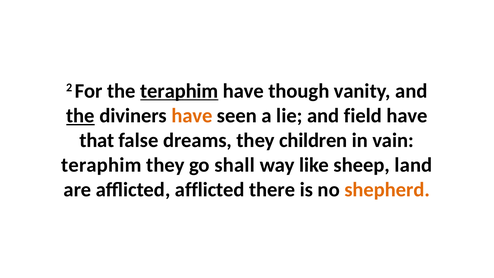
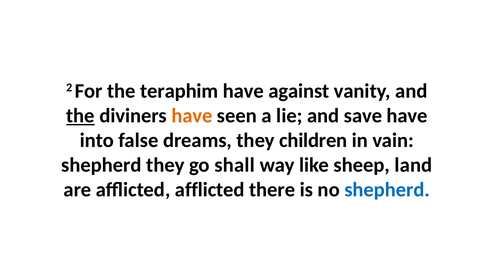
teraphim underline: present -> none (179, 91)
though: though -> against (299, 91)
field: field -> save (363, 116)
that: that -> into (97, 140)
teraphim: teraphim -> shepherd (101, 165)
shepherd colour: orange -> blue (387, 190)
